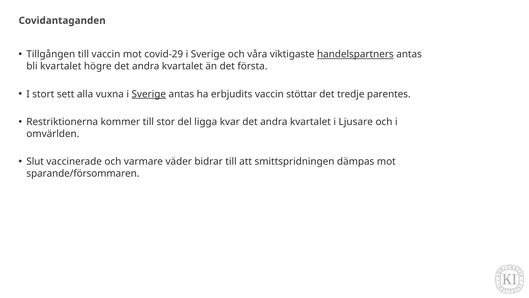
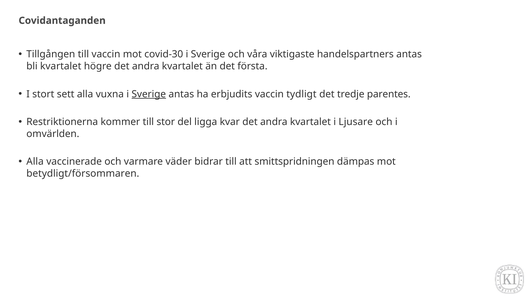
covid-29: covid-29 -> covid-30 (164, 54)
handelspartners underline: present -> none (355, 54)
stöttar: stöttar -> tydligt (301, 94)
Slut: Slut -> Alla (35, 161)
sparande/försommaren: sparande/försommaren -> betydligt/försommaren (83, 173)
